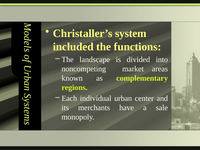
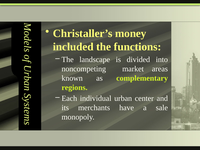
system: system -> money (131, 33)
